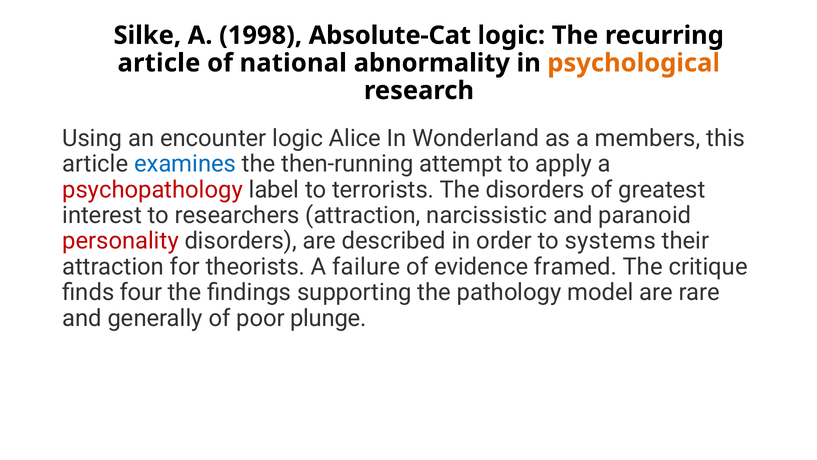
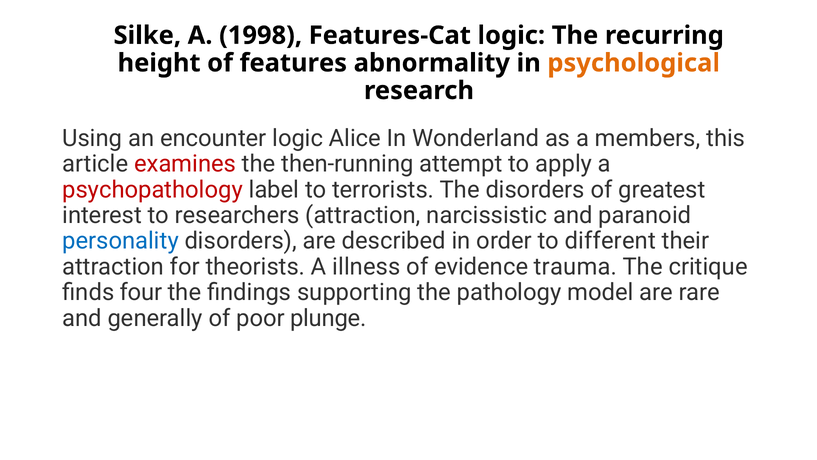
Absolute-Cat: Absolute-Cat -> Features-Cat (390, 35)
article: article -> height (159, 63)
national: national -> features (293, 63)
examines colour: blue -> red (185, 164)
personality colour: red -> blue (121, 241)
systems: systems -> different (610, 241)
failure: failure -> illness (366, 267)
framed: framed -> trauma (576, 267)
